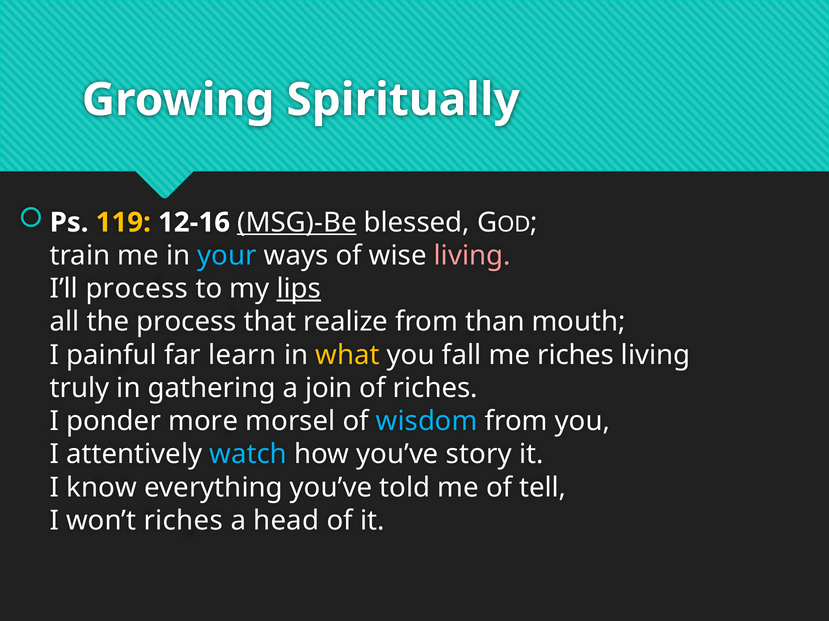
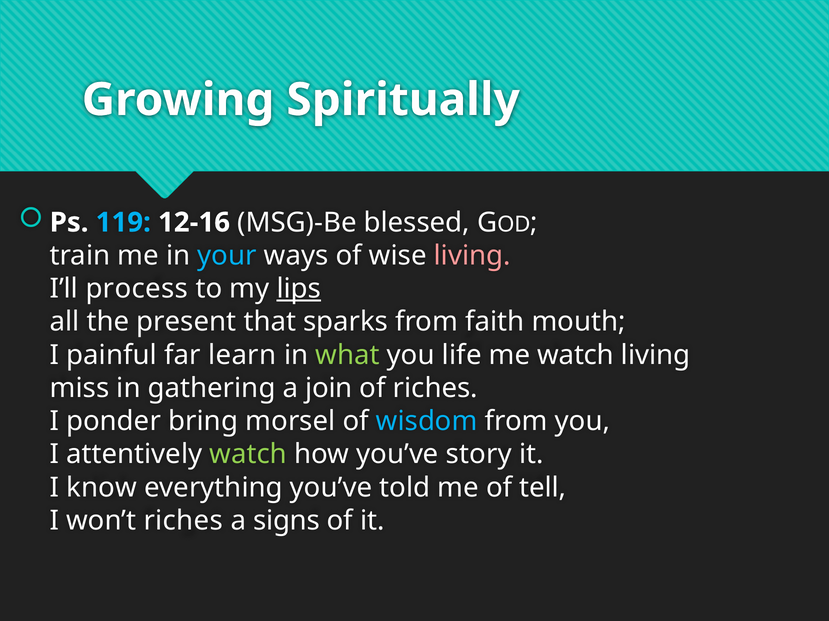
119 colour: yellow -> light blue (123, 223)
MSG)-Be underline: present -> none (297, 223)
the process: process -> present (186, 322)
realize: realize -> sparks (346, 322)
than: than -> faith (495, 322)
what colour: yellow -> light green (347, 355)
fall: fall -> life (462, 355)
me riches: riches -> watch (576, 355)
truly: truly -> miss (80, 389)
more: more -> bring (203, 422)
watch colour: light blue -> light green (248, 455)
head: head -> signs (287, 521)
